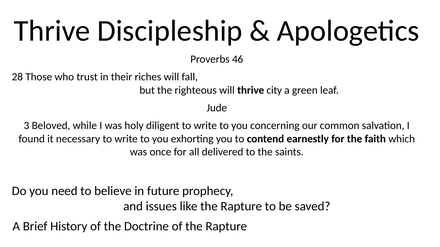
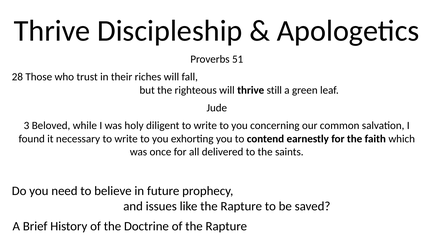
46: 46 -> 51 (238, 59)
city: city -> still (274, 90)
